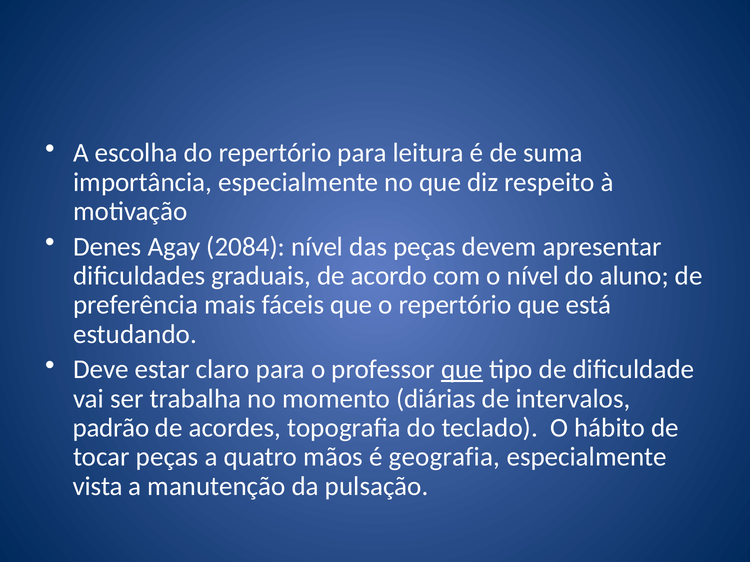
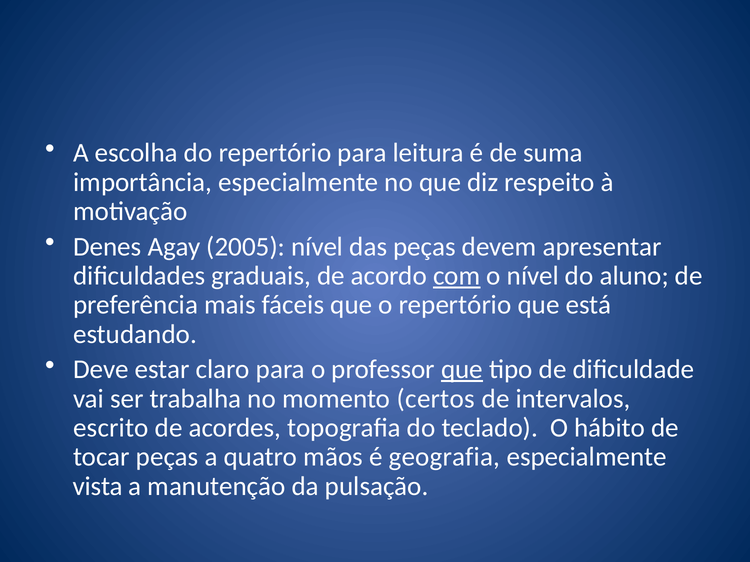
2084: 2084 -> 2005 (246, 247)
com underline: none -> present (457, 276)
diárias: diárias -> certos (436, 399)
padrão: padrão -> escrito (111, 428)
